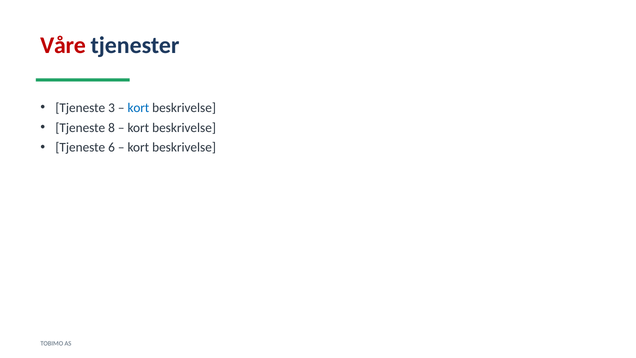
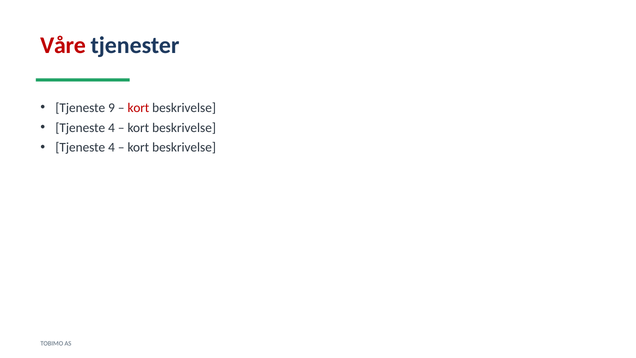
3: 3 -> 9 (112, 108)
kort colour: blue -> red (138, 108)
8: 8 -> 4 (112, 128)
6: 6 -> 4 (112, 147)
